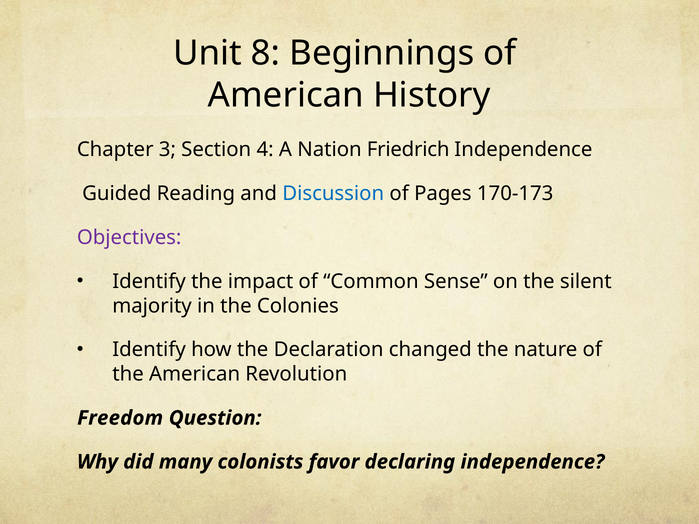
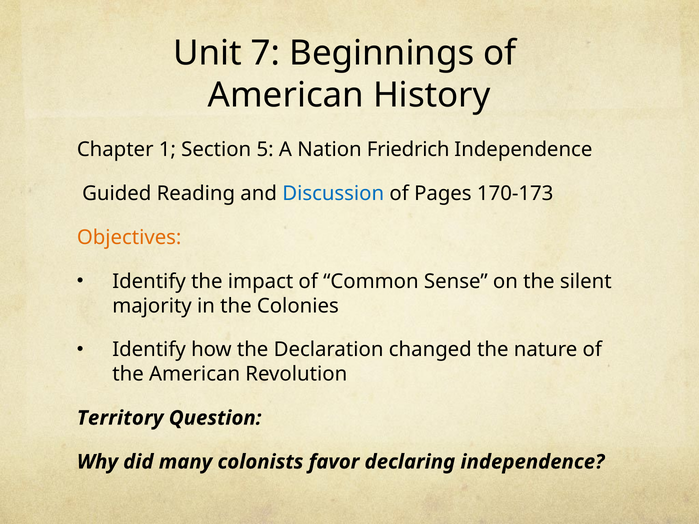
8: 8 -> 7 (266, 53)
3: 3 -> 1 (167, 150)
4: 4 -> 5 (265, 150)
Objectives colour: purple -> orange (129, 238)
Freedom: Freedom -> Territory (120, 418)
